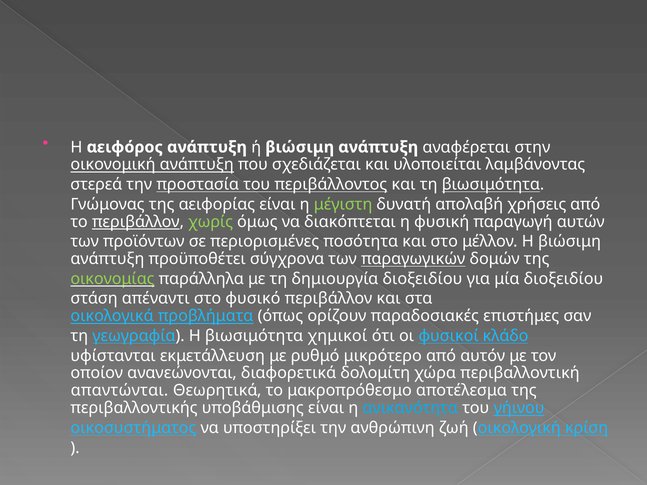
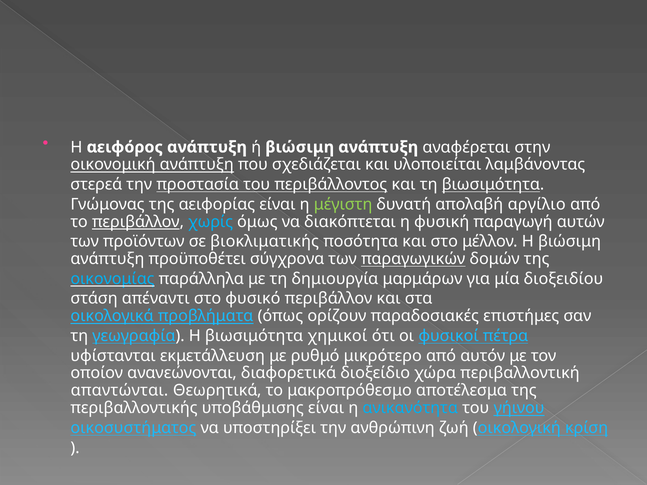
χρήσεις: χρήσεις -> αργίλιο (537, 204)
χωρίς colour: light green -> light blue (211, 222)
περιορισμένες: περιορισμένες -> βιοκλιματικής (265, 242)
οικονομίας colour: light green -> light blue (113, 279)
δημιουργία διοξειδίου: διοξειδίου -> μαρμάρων (423, 279)
κλάδο: κλάδο -> πέτρα (506, 336)
δολομίτη: δολομίτη -> διοξείδιο (375, 373)
